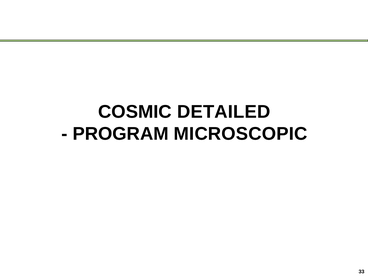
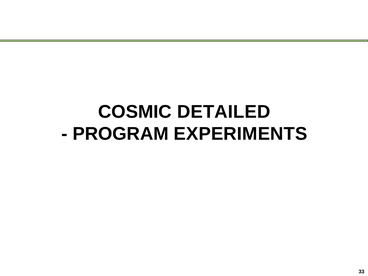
MICROSCOPIC: MICROSCOPIC -> EXPERIMENTS (241, 134)
